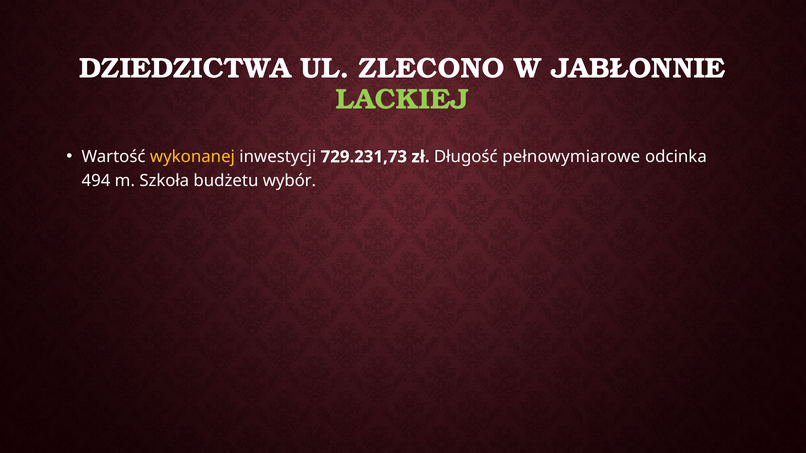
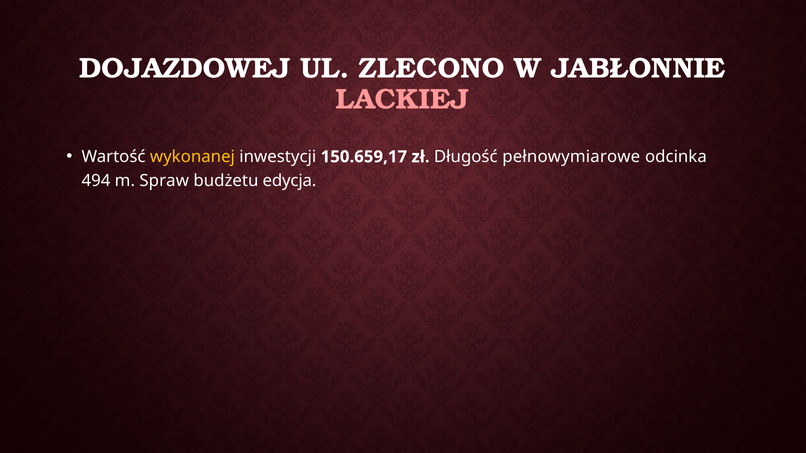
DZIEDZICTWA: DZIEDZICTWA -> DOJAZDOWEJ (185, 69)
LACKIEJ colour: light green -> pink (403, 99)
729.231,73: 729.231,73 -> 150.659,17 (364, 157)
Szkoła: Szkoła -> Spraw (164, 181)
wybór: wybór -> edycja (289, 181)
